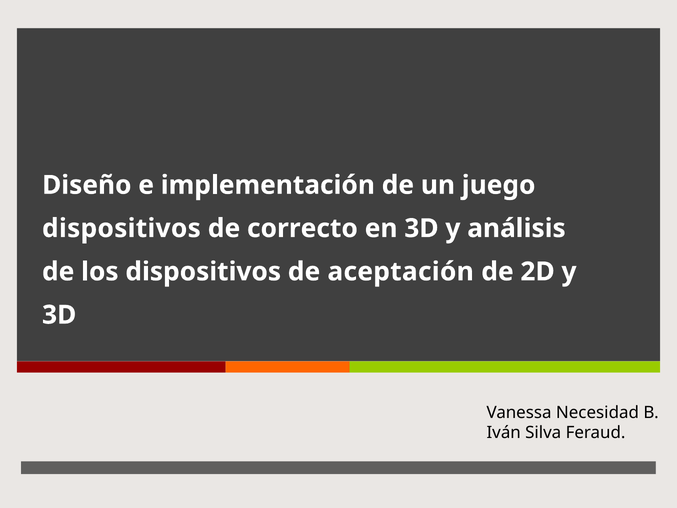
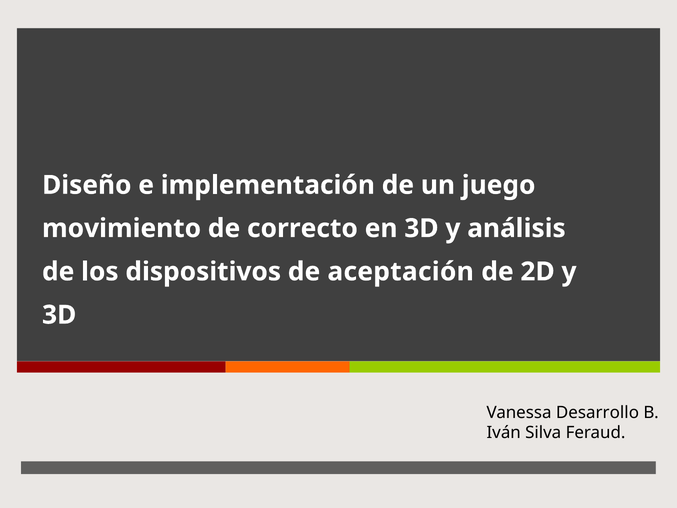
dispositivos: dispositivos -> movimiento (122, 228)
Necesidad: Necesidad -> Desarrollo (597, 412)
